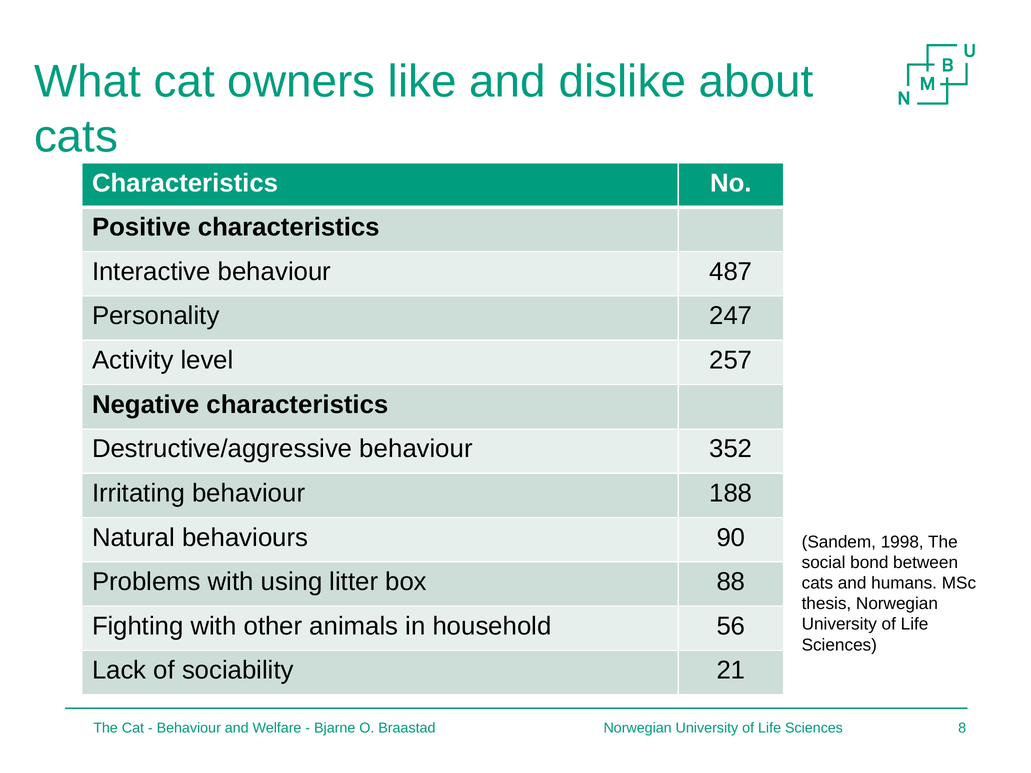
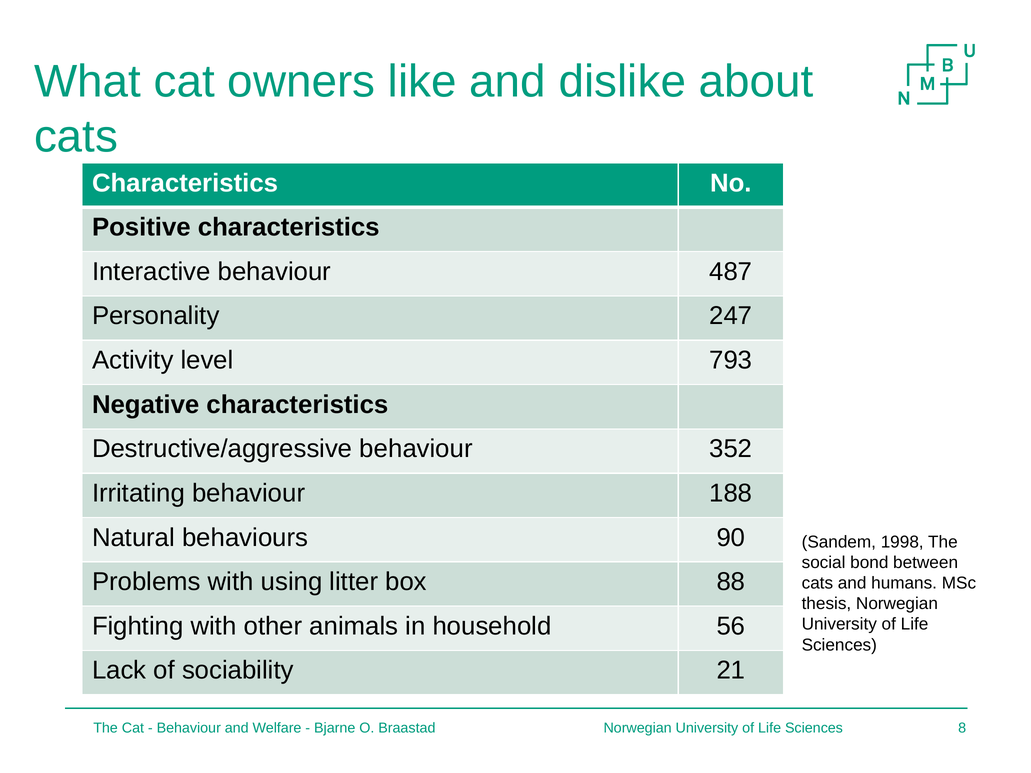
257: 257 -> 793 (731, 360)
